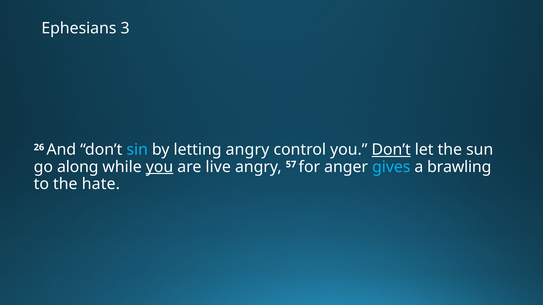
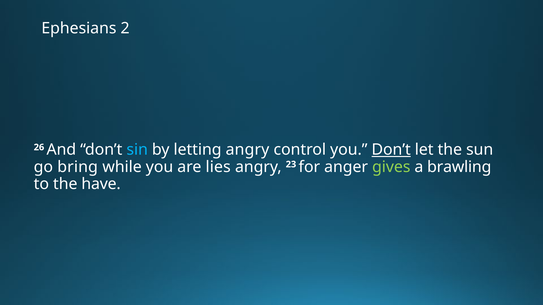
3: 3 -> 2 (125, 28)
along: along -> bring (78, 167)
you underline: present -> none (159, 167)
live: live -> lies (218, 167)
57: 57 -> 23 (291, 165)
gives colour: light blue -> light green (391, 167)
hate: hate -> have (101, 184)
